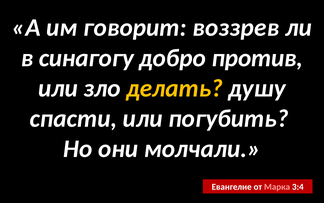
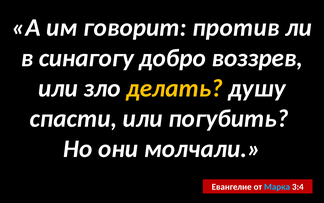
воззрев: воззрев -> против (236, 28)
против: против -> воззрев (257, 58)
Марка colour: pink -> light blue (277, 187)
